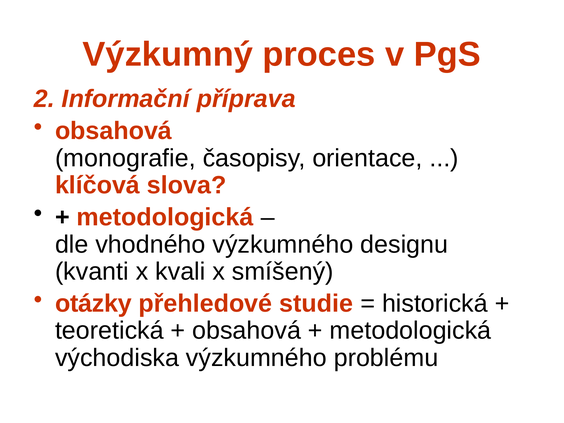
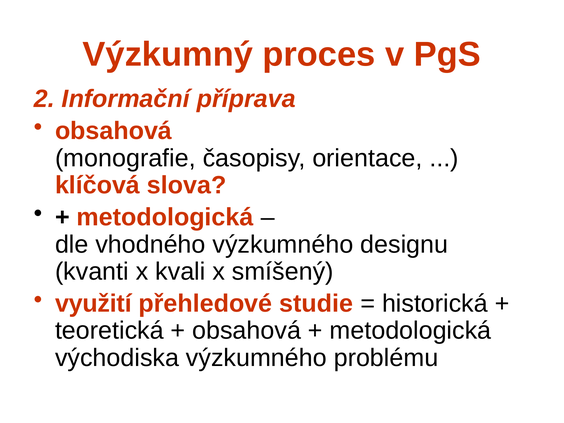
otázky: otázky -> využití (93, 304)
